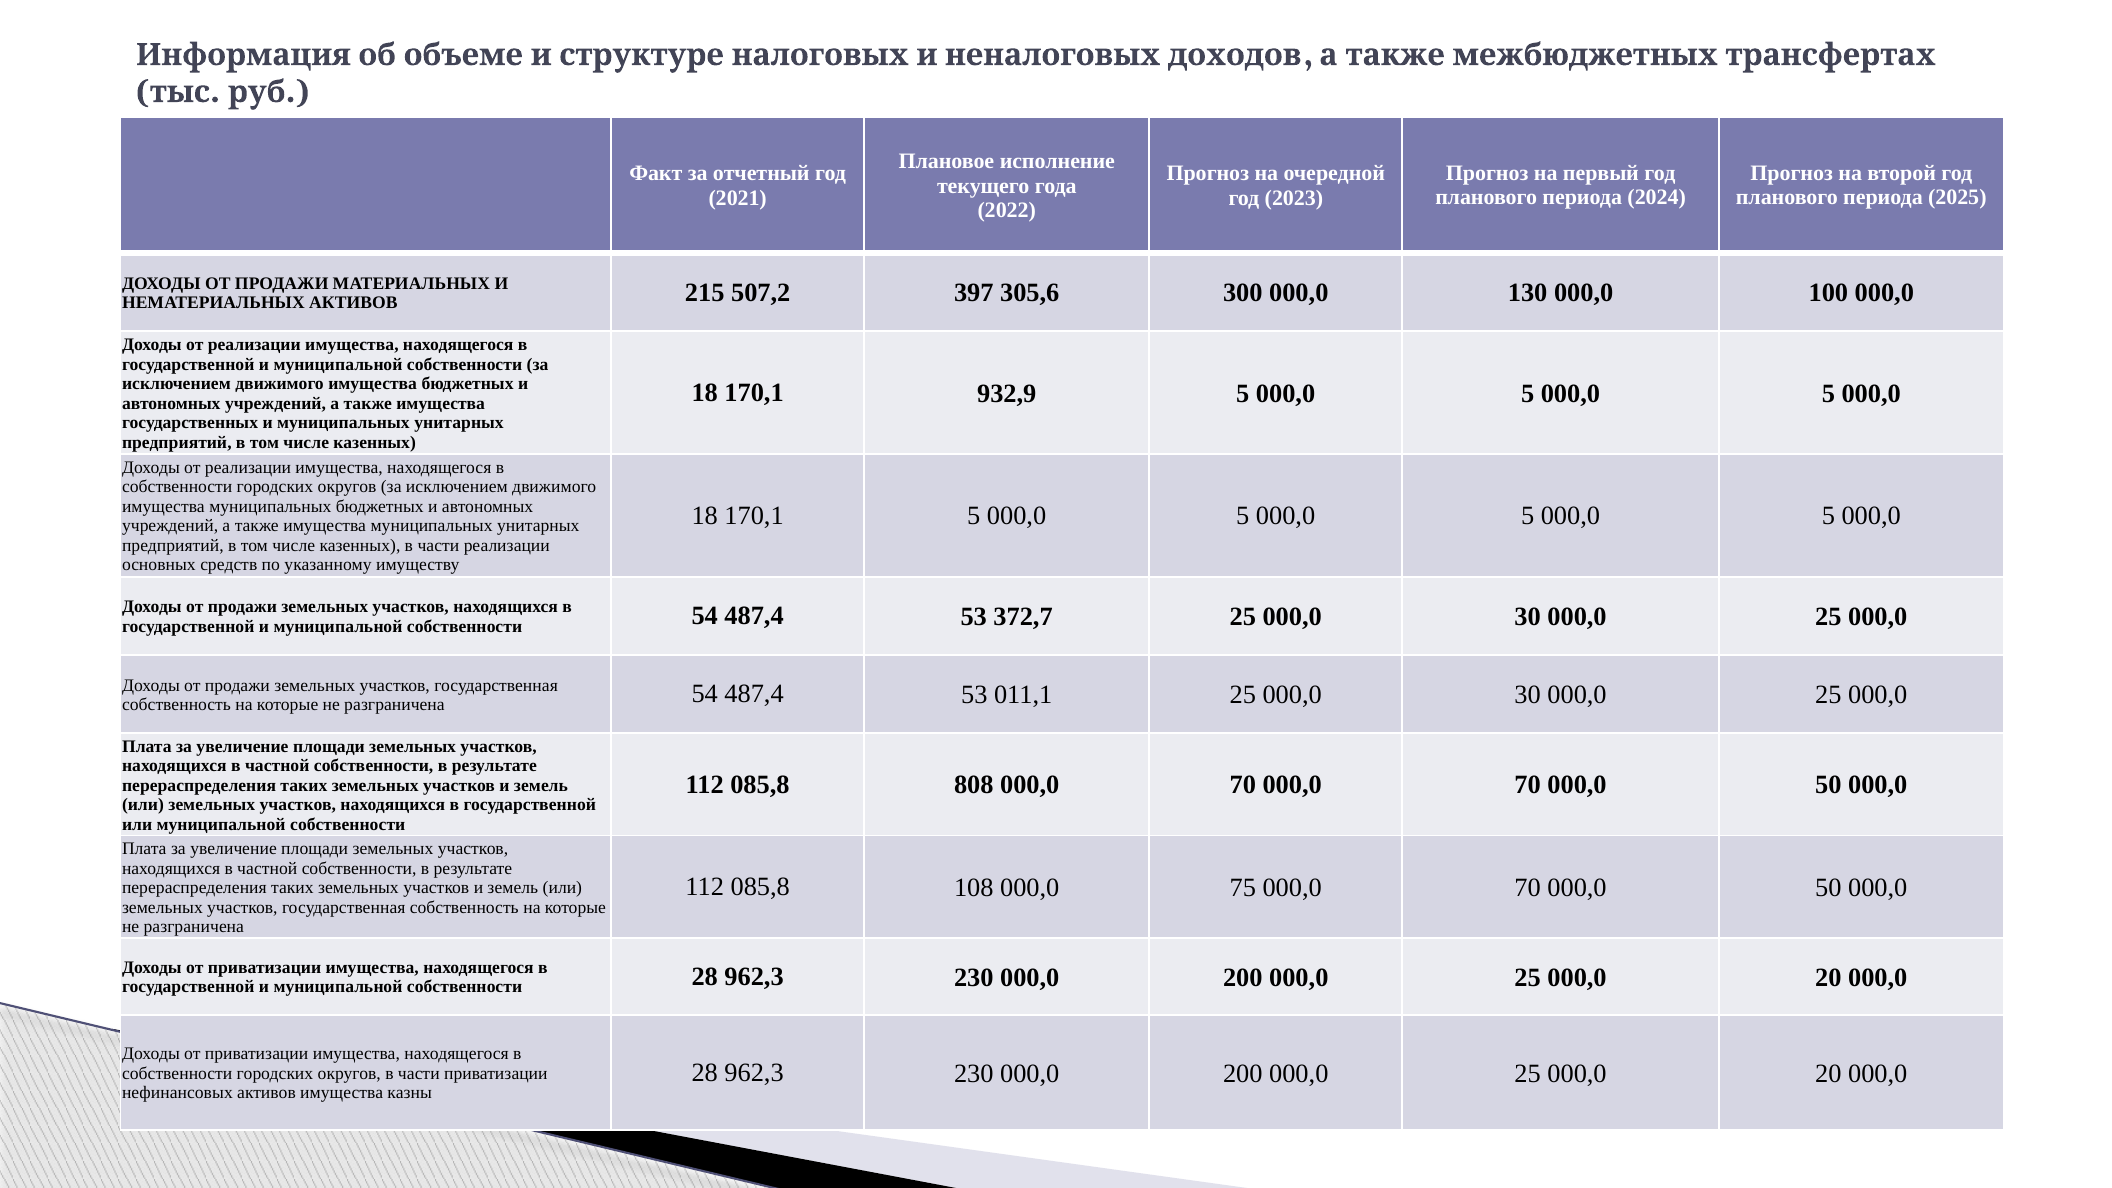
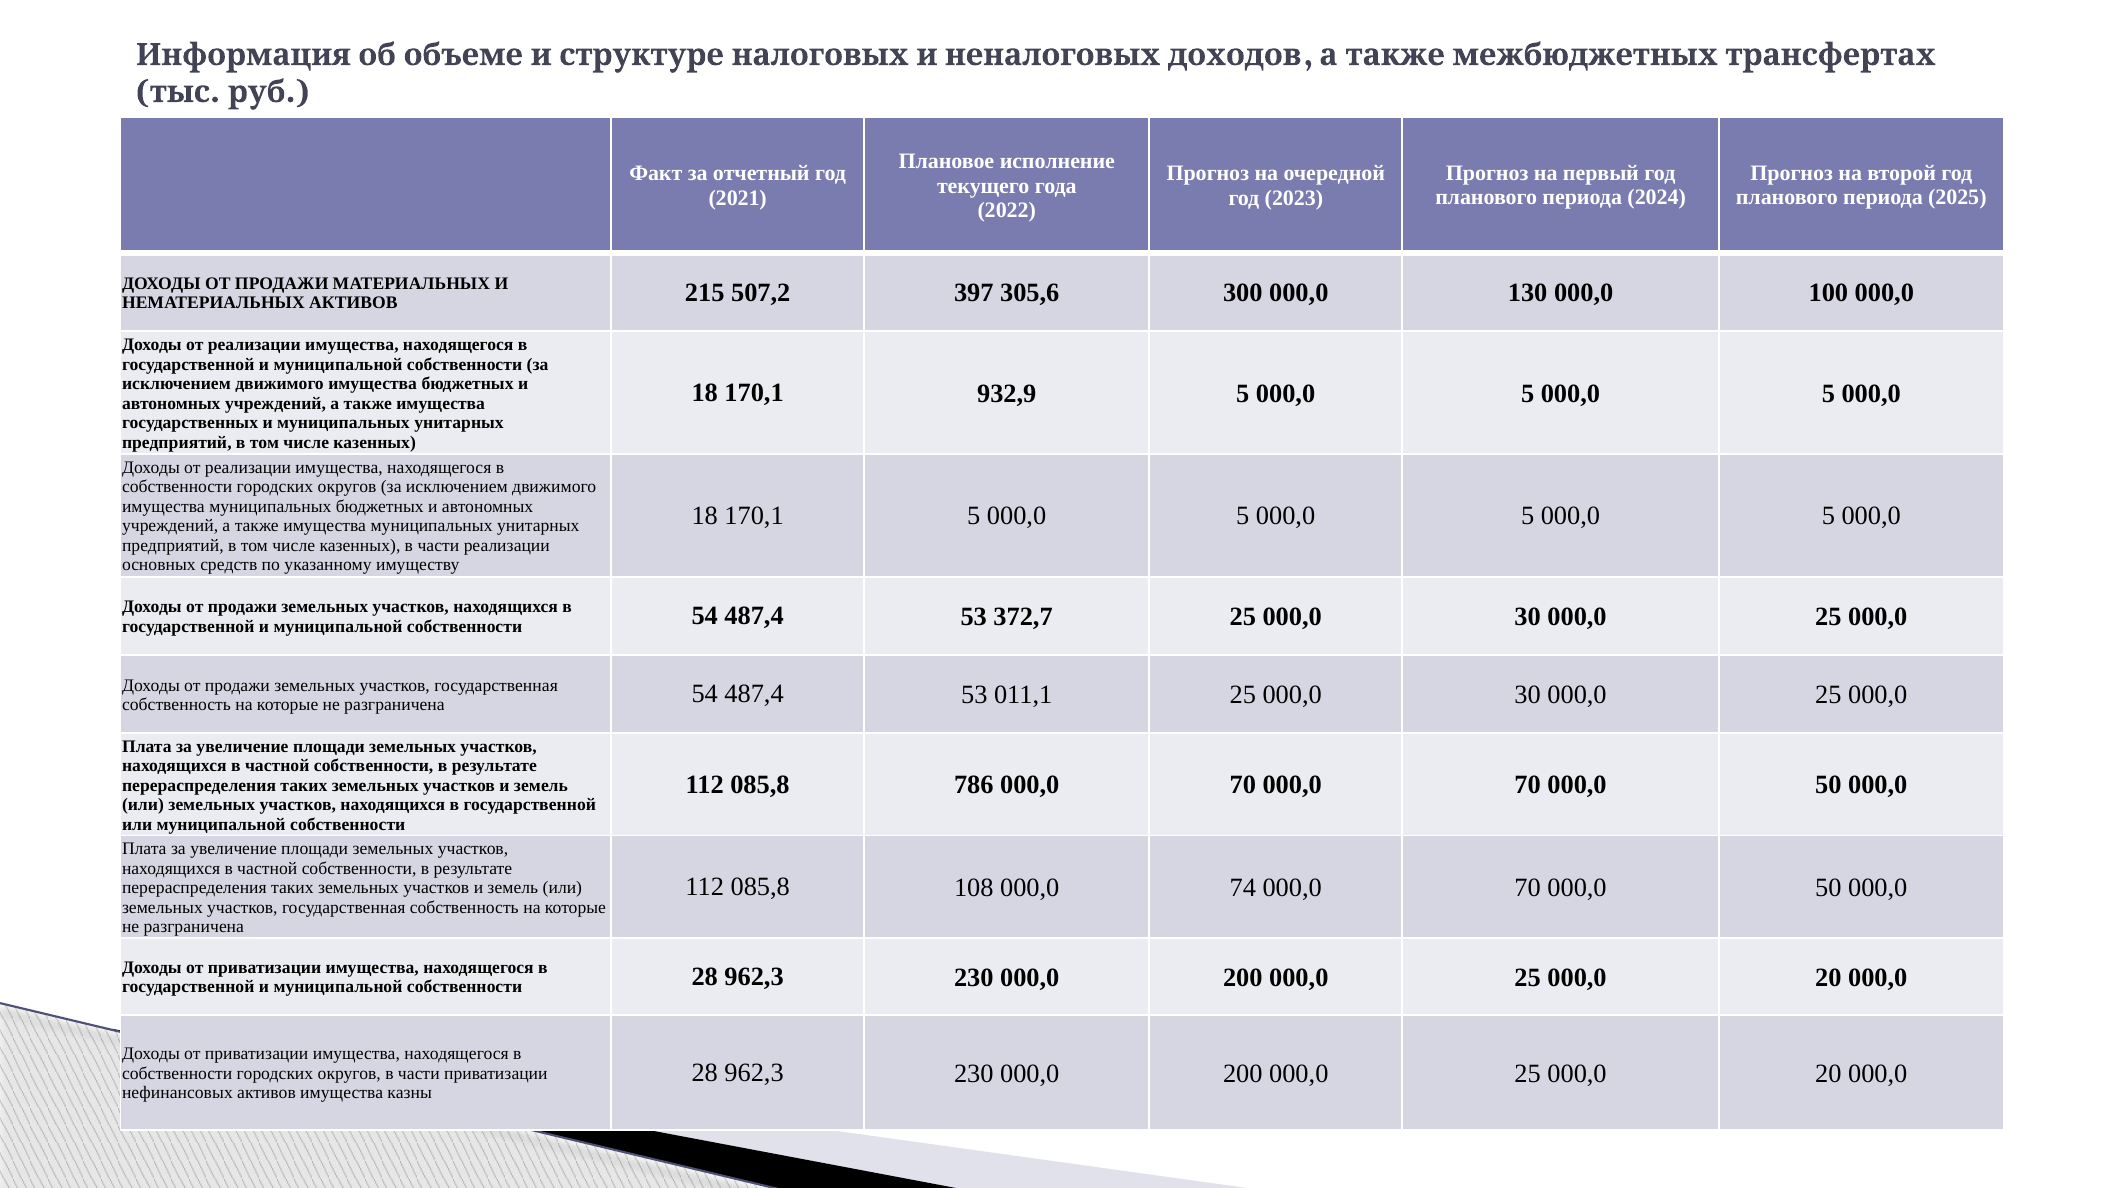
808: 808 -> 786 (974, 785)
75: 75 -> 74 (1243, 888)
